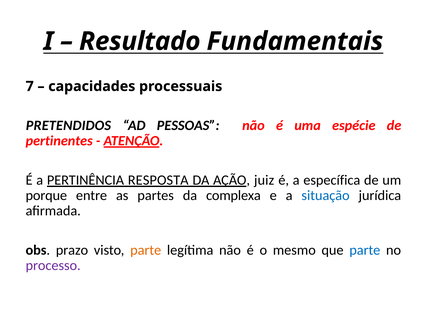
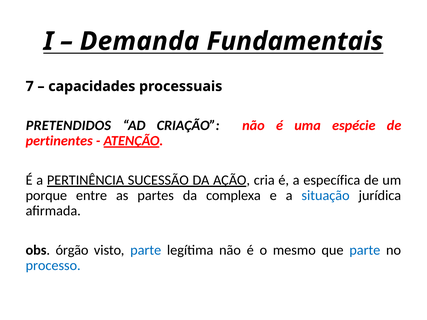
Resultado: Resultado -> Demanda (140, 41)
PESSOAS: PESSOAS -> CRIAÇÃO (188, 126)
RESPOSTA: RESPOSTA -> SUCESSÃO (158, 180)
juiz: juiz -> cria (264, 180)
prazo: prazo -> órgão (72, 250)
parte colour: orange -> blue (146, 250)
processo colour: purple -> blue (53, 266)
